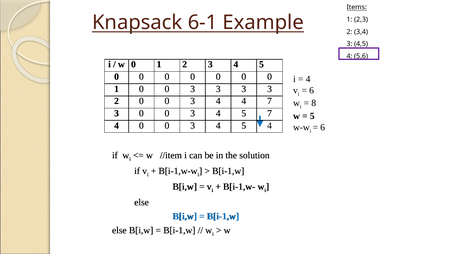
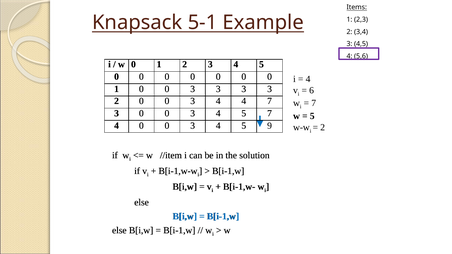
6-1: 6-1 -> 5-1 (203, 23)
8: 8 -> 7 (314, 103)
4: 4 -> 9 (270, 126)
6: 6 -> 2 (323, 127)
